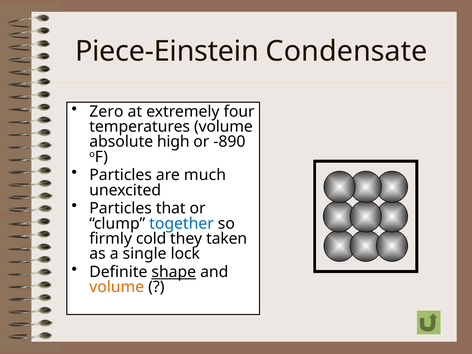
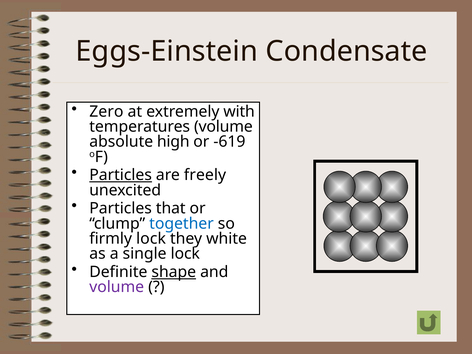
Piece-Einstein: Piece-Einstein -> Eggs-Einstein (167, 51)
four: four -> with (239, 112)
-890: -890 -> -619 (229, 142)
Particles underline: none -> present (121, 175)
much: much -> freely (205, 175)
firmly cold: cold -> lock (151, 239)
taken: taken -> white (227, 239)
volume colour: orange -> purple (117, 287)
